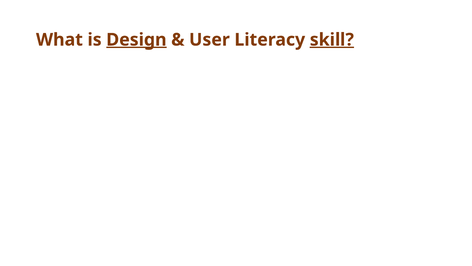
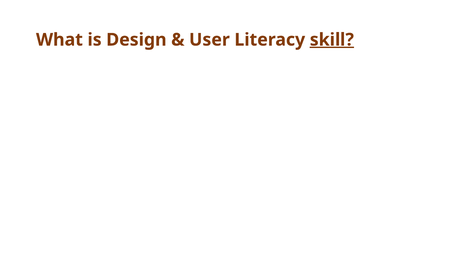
Design underline: present -> none (136, 40)
